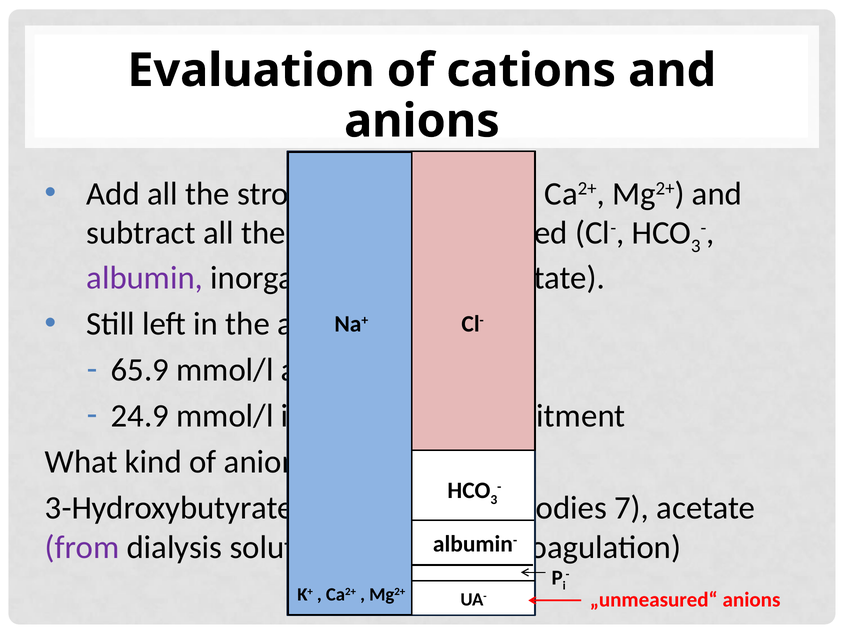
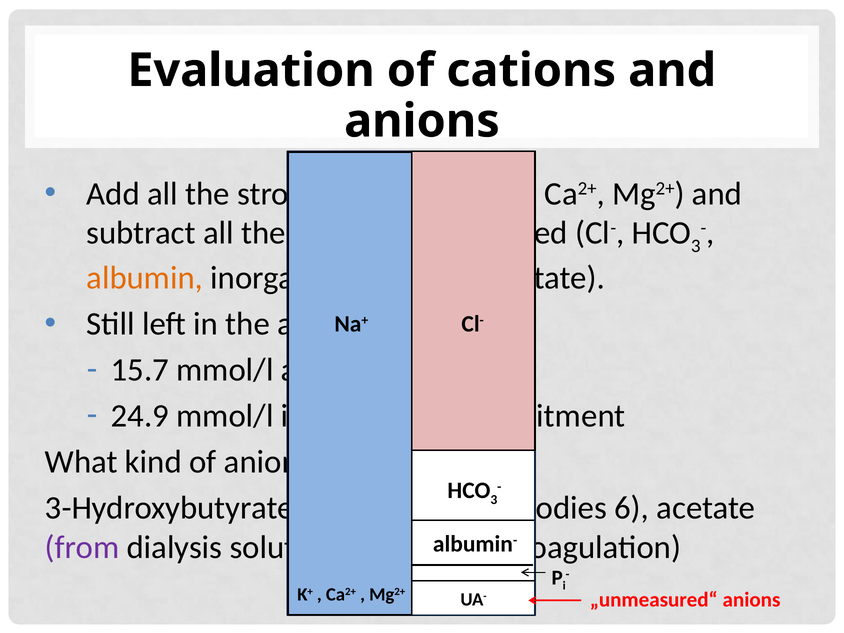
albumin colour: purple -> orange (145, 278)
65.9: 65.9 -> 15.7 (140, 370)
7: 7 -> 6 (632, 508)
